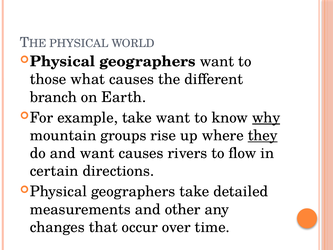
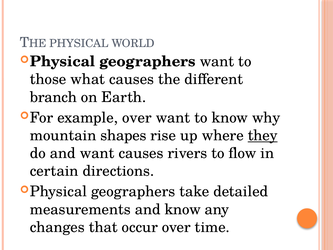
example take: take -> over (137, 118)
why underline: present -> none (266, 118)
groups: groups -> shapes (123, 135)
and other: other -> know (183, 209)
